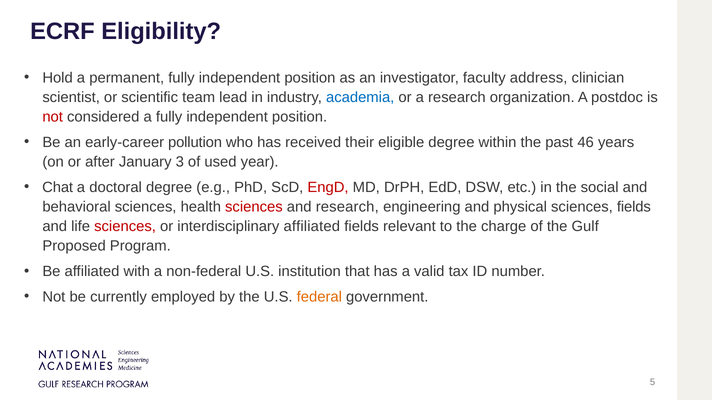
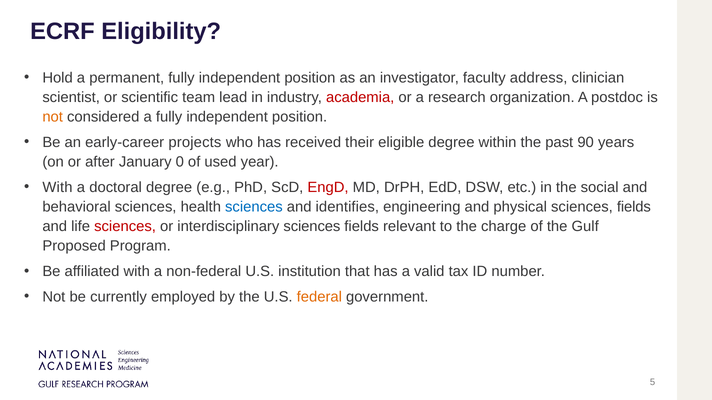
academia colour: blue -> red (360, 97)
not colour: red -> orange (53, 117)
pollution: pollution -> projects (195, 143)
46: 46 -> 90 (586, 143)
3: 3 -> 0 (180, 162)
Chat: Chat -> With (58, 188)
sciences colour: red -> blue (254, 207)
and research: research -> identifies (347, 207)
interdisciplinary affiliated: affiliated -> sciences (312, 227)
